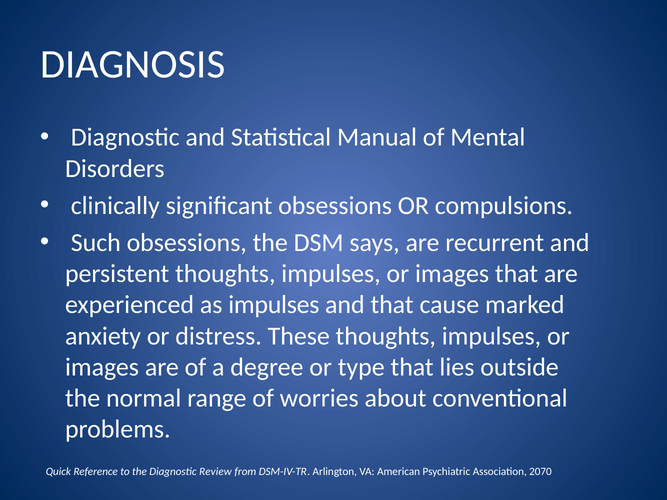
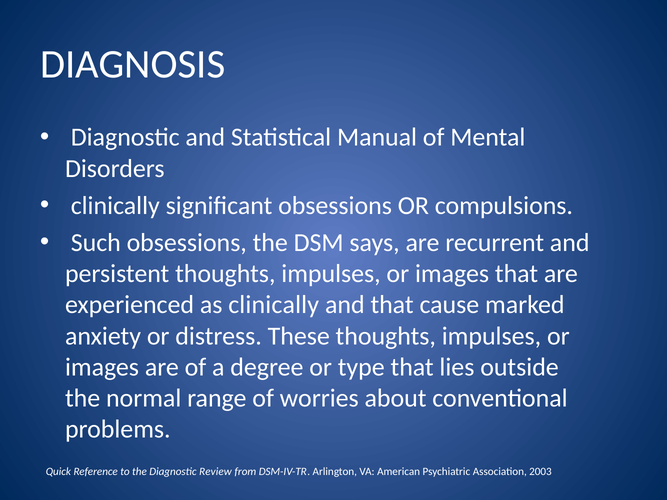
as impulses: impulses -> clinically (274, 305)
2070: 2070 -> 2003 (540, 472)
